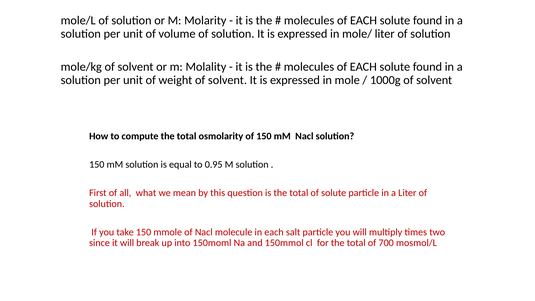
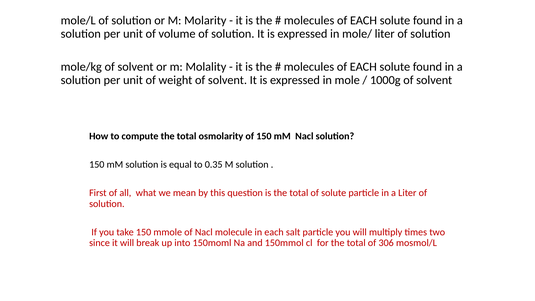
0.95: 0.95 -> 0.35 (214, 164)
700: 700 -> 306 (386, 243)
